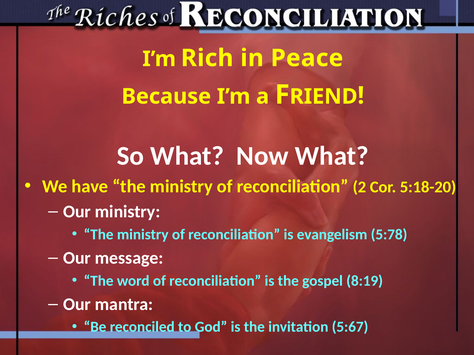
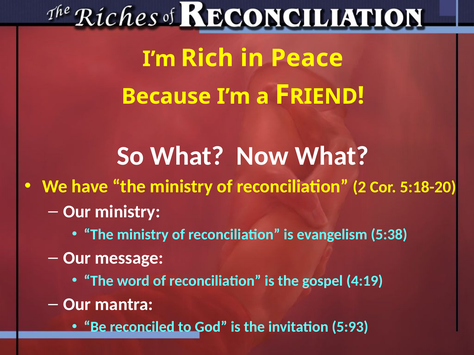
5:78: 5:78 -> 5:38 (389, 235)
8:19: 8:19 -> 4:19 (365, 281)
5:67: 5:67 -> 5:93 (350, 327)
